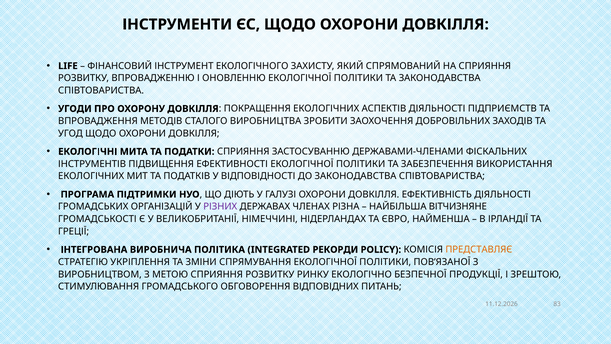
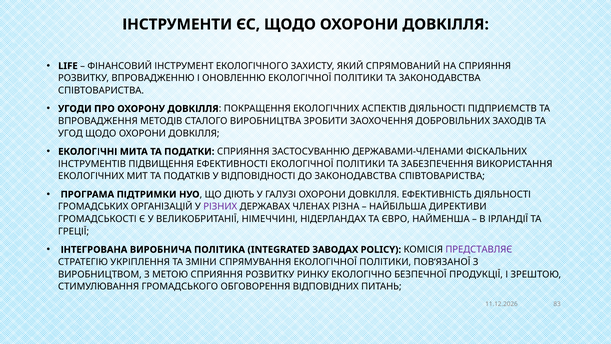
ВІТЧИЗНЯНЕ: ВІТЧИЗНЯНЕ -> ДИРЕКТИВИ (458, 207)
РЕКОРДИ: РЕКОРДИ -> ЗАВОДАХ (335, 249)
ПРЕДСТАВЛЯЄ colour: orange -> purple (479, 249)
